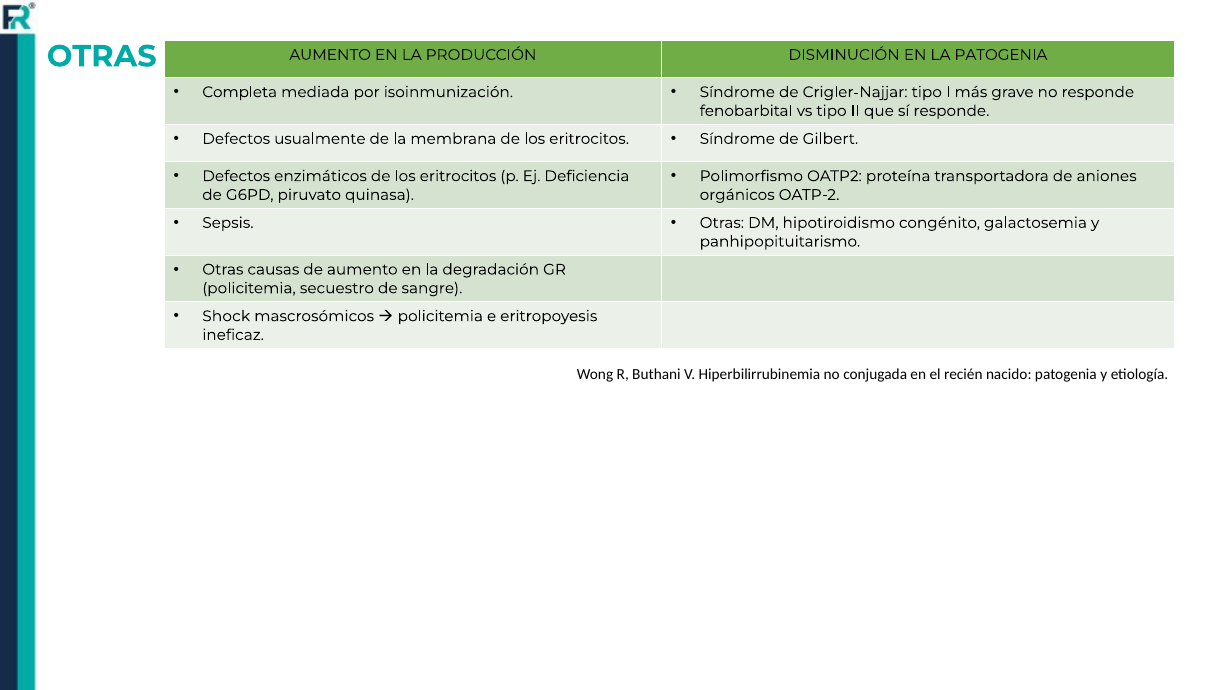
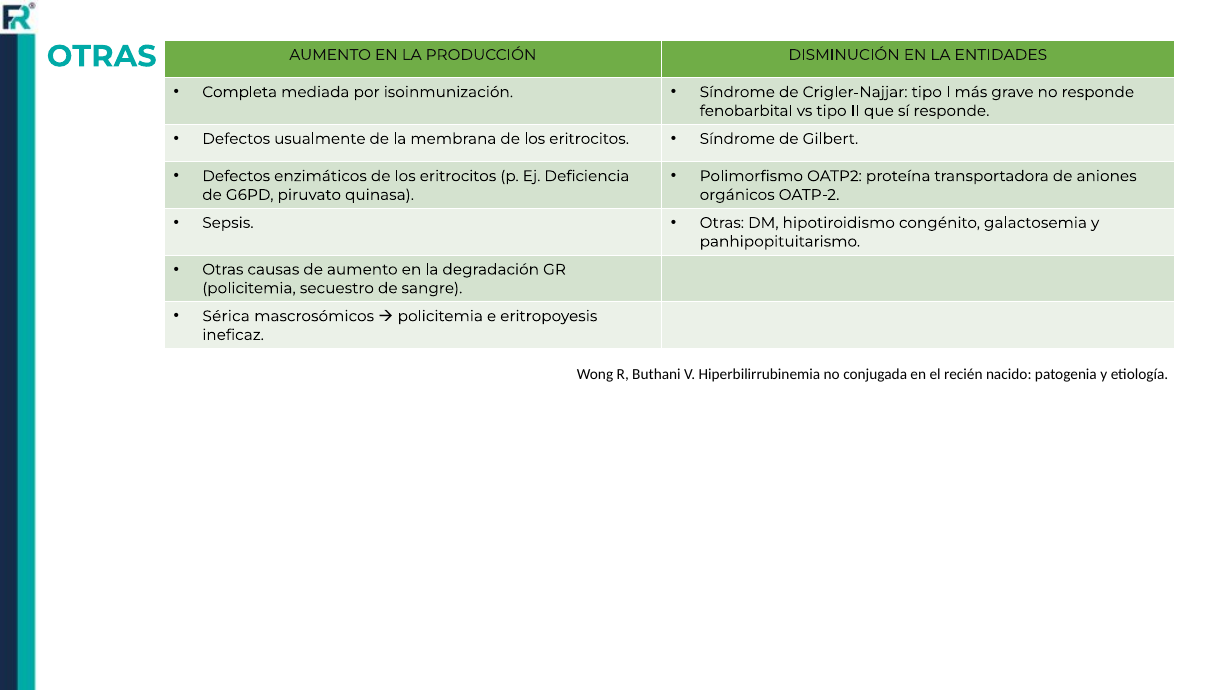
LA PATOGENIA: PATOGENIA -> ENTIDADES (1001, 55)
Shock: Shock -> Sérica (226, 316)
